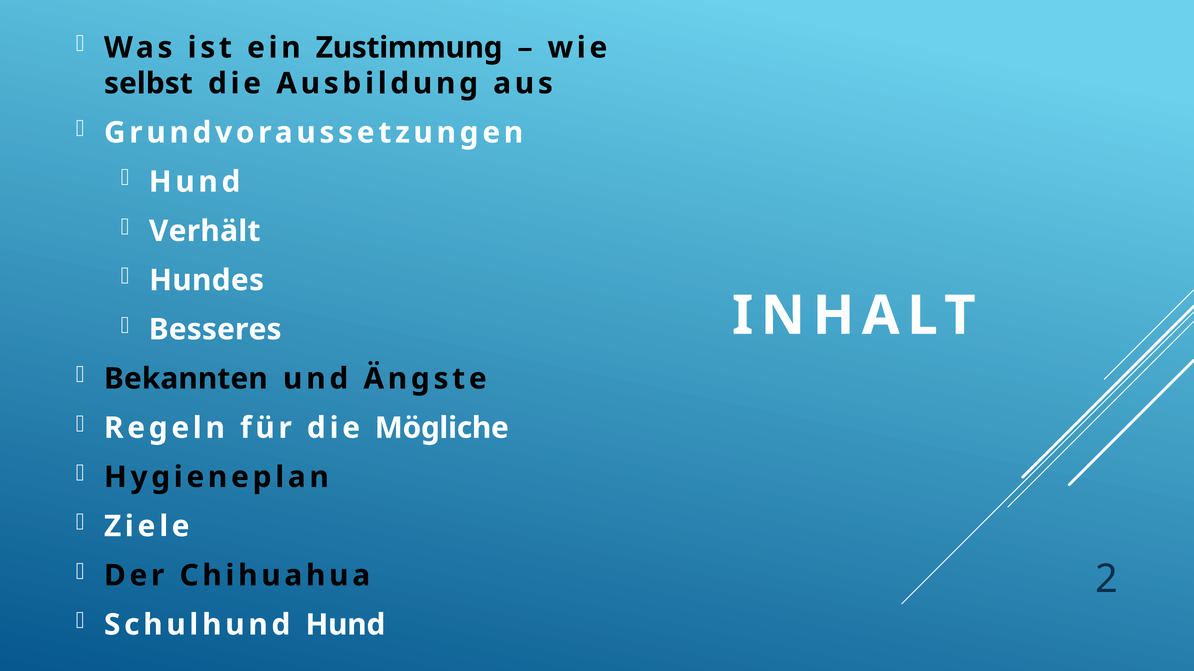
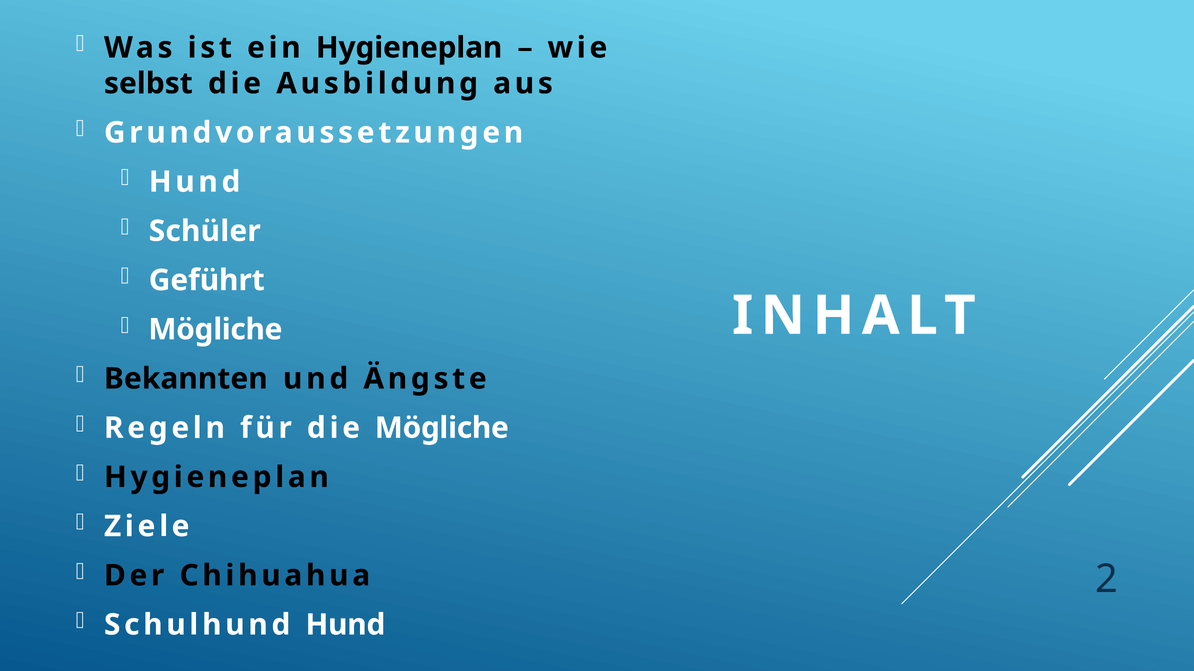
ein Zustimmung: Zustimmung -> Hygieneplan (409, 48)
Verhält: Verhält -> Schüler (205, 231)
Hundes: Hundes -> Geführt (207, 281)
Besseres: Besseres -> Mögliche (215, 330)
